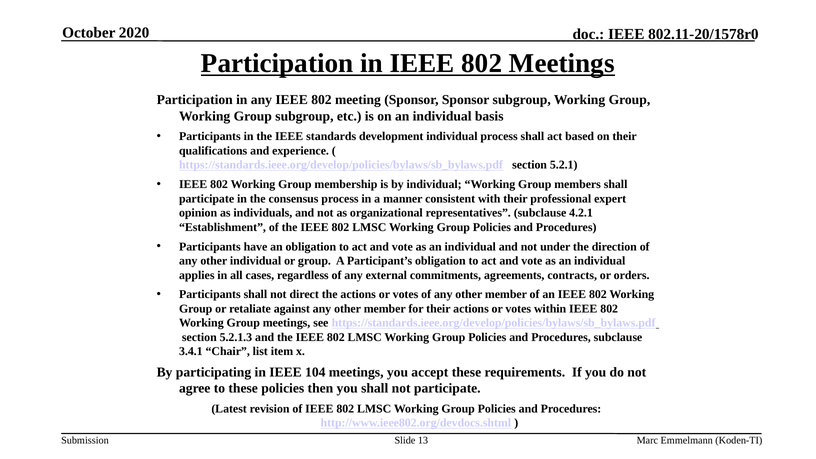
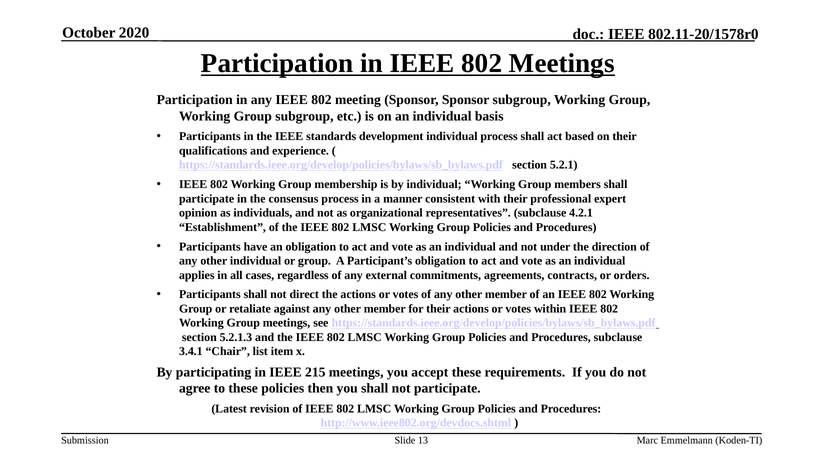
104: 104 -> 215 (315, 372)
